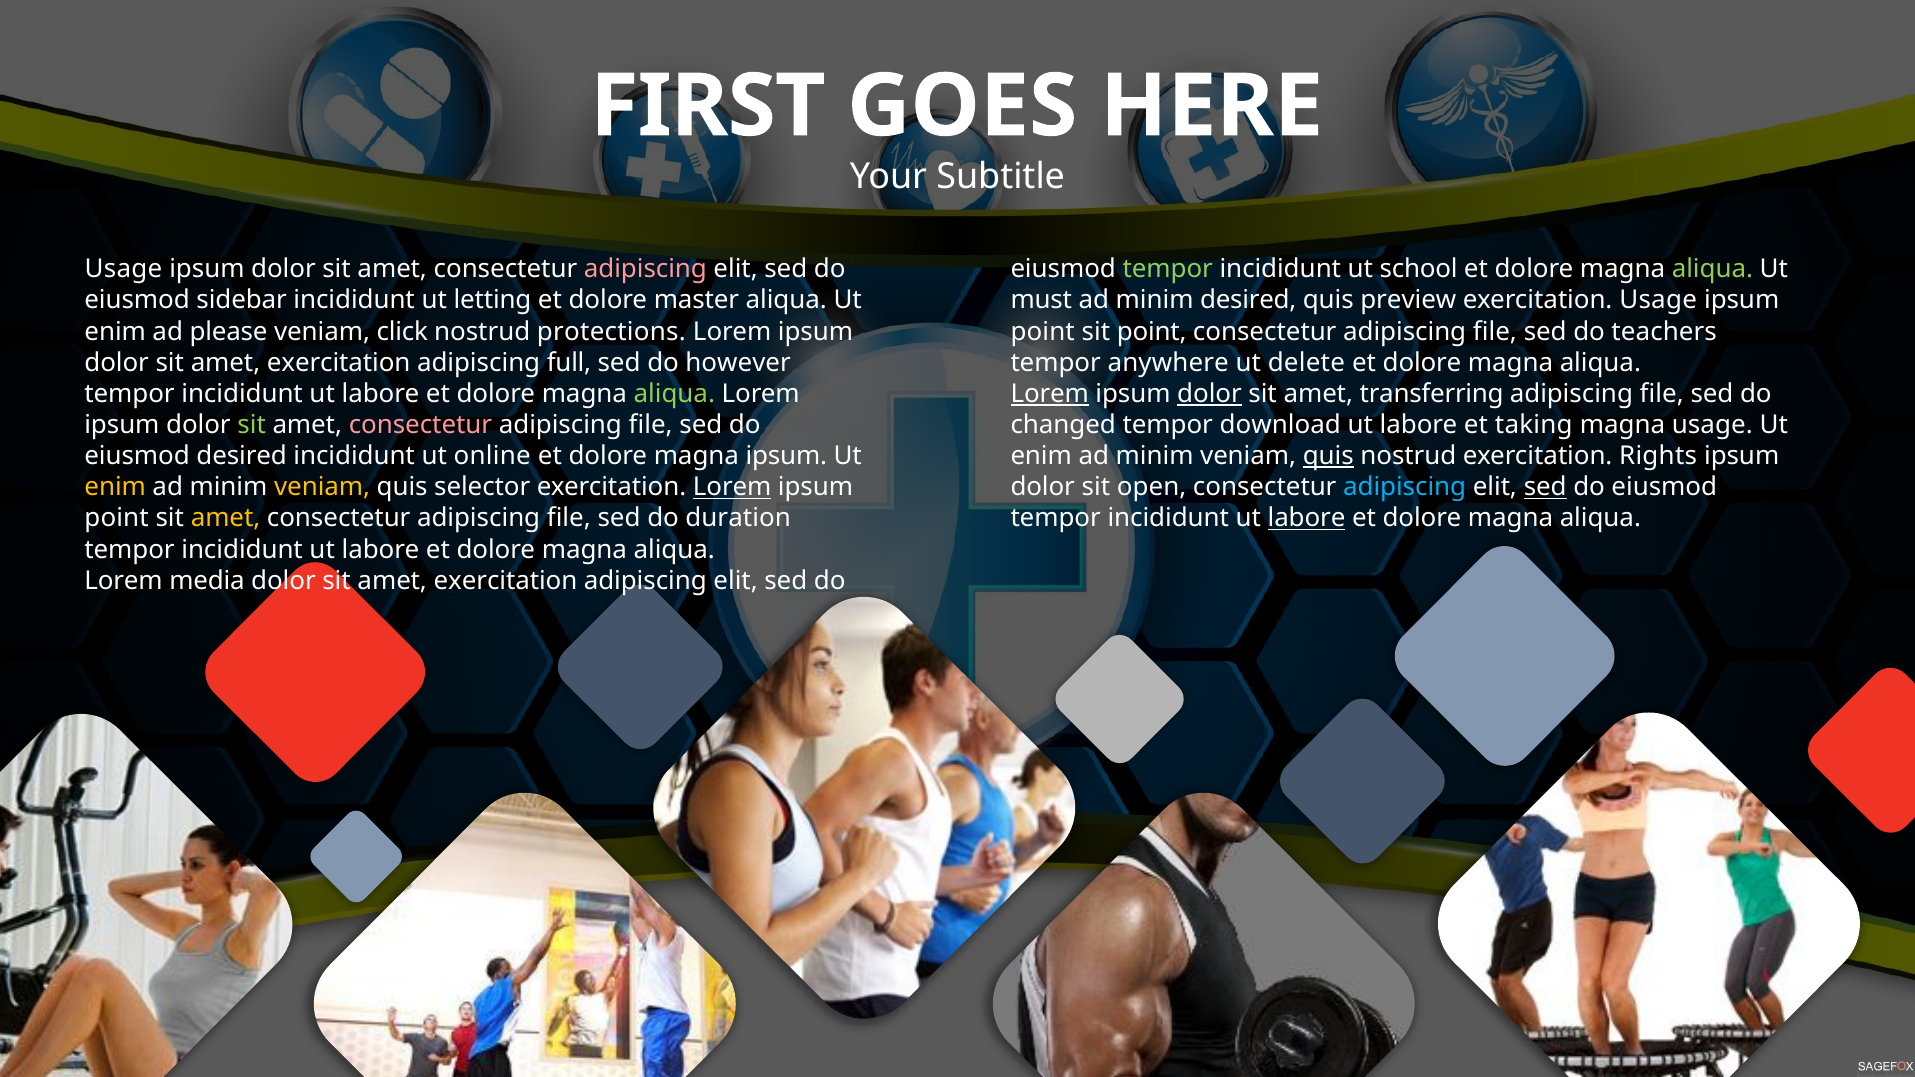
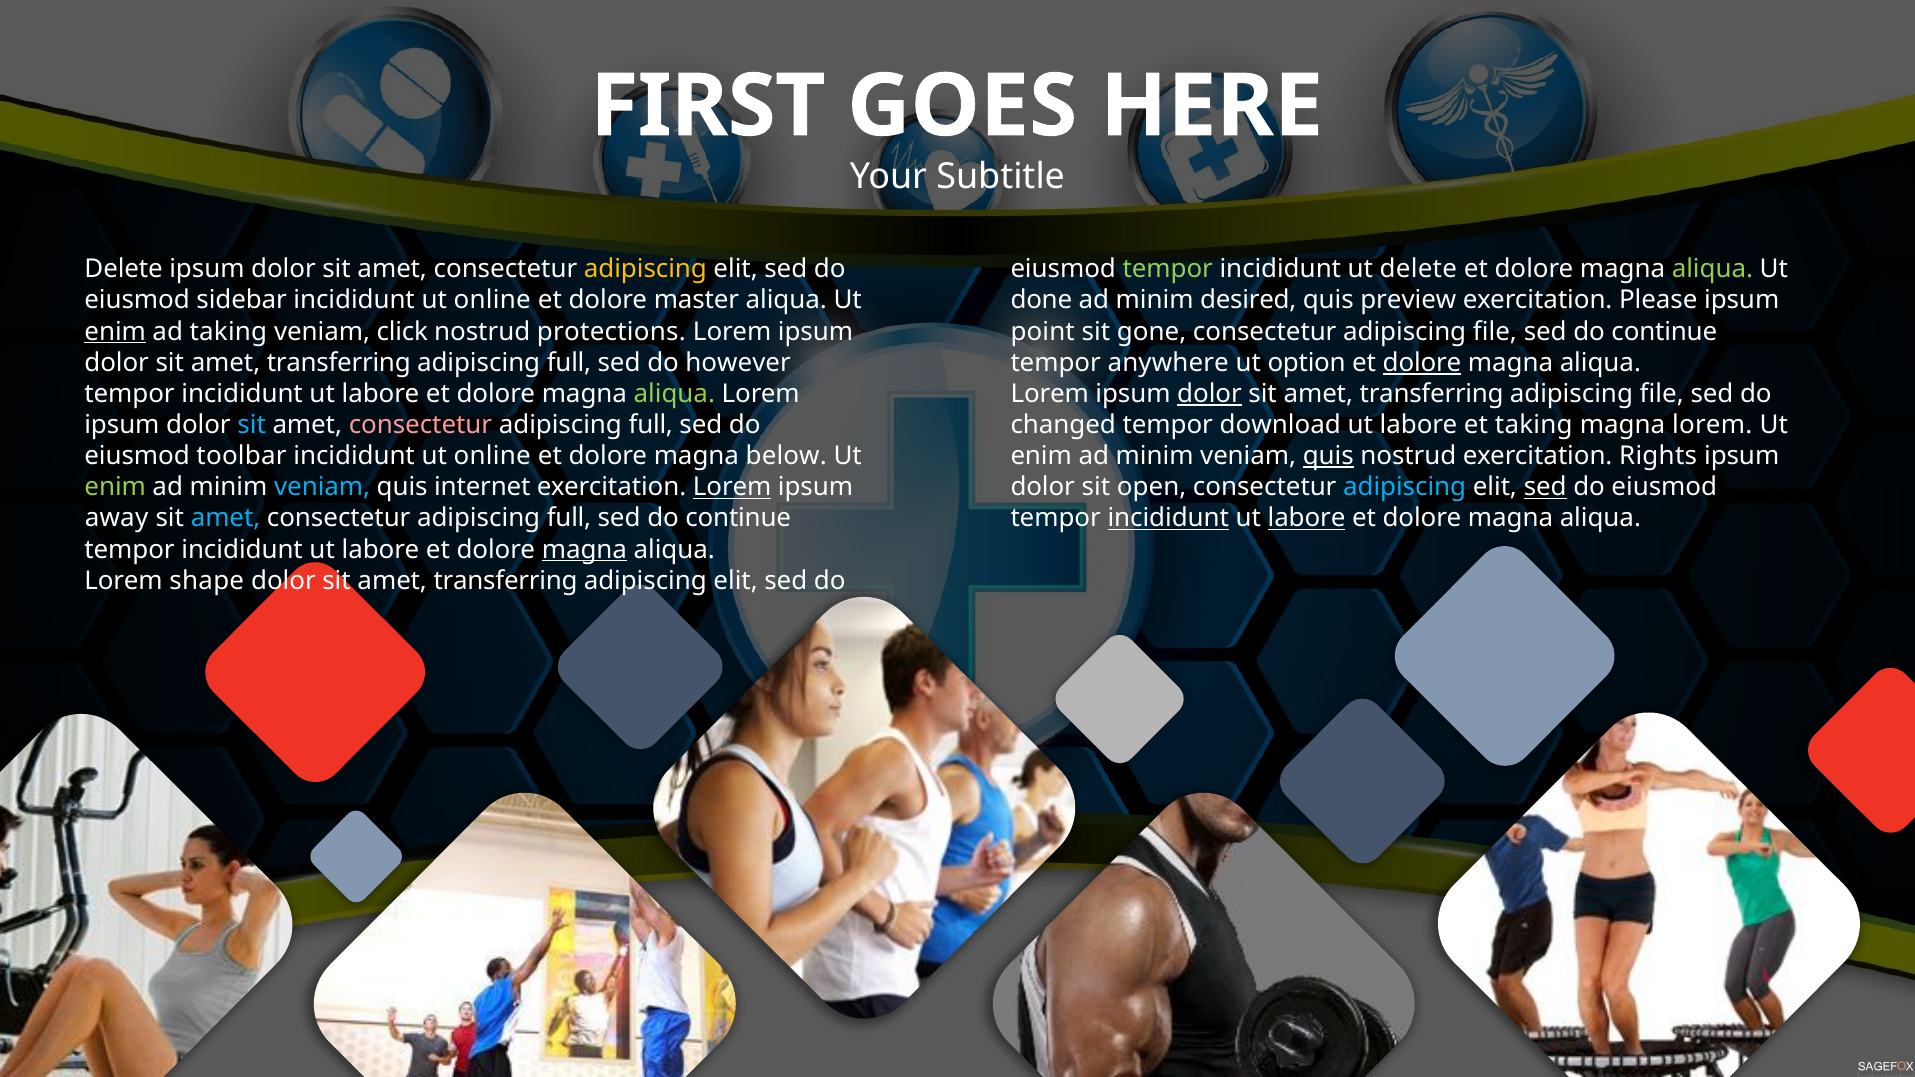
Usage: Usage -> Delete (124, 269)
adipiscing colour: pink -> yellow (645, 269)
ut school: school -> delete (1418, 269)
letting: letting -> online (492, 300)
must: must -> done (1041, 300)
exercitation Usage: Usage -> Please (1658, 300)
enim underline: none -> present (115, 332)
ad please: please -> taking (228, 332)
sit point: point -> gone (1152, 332)
teachers: teachers -> continue (1664, 332)
exercitation: exercitation -> transferring (339, 363)
delete: delete -> option (1307, 363)
dolore underline: none -> present (1422, 363)
Lorem underline: present -> none (1050, 394)
sit colour: light green -> light blue (252, 425)
file: file -> full (651, 425)
magna usage: usage -> lorem (1712, 425)
eiusmod desired: desired -> toolbar (242, 456)
magna ipsum: ipsum -> below (786, 456)
enim colour: yellow -> light green (115, 487)
veniam colour: yellow -> light blue (322, 487)
selector: selector -> internet (482, 487)
point: point -> away (117, 518)
amet colour: yellow -> light blue (226, 518)
file: file -> full (569, 518)
duration: duration -> continue (738, 518)
incididunt underline: none -> present (1168, 518)
magna underline: none -> present (584, 550)
media: media -> shape (207, 581)
exercitation: exercitation -> transferring (506, 581)
